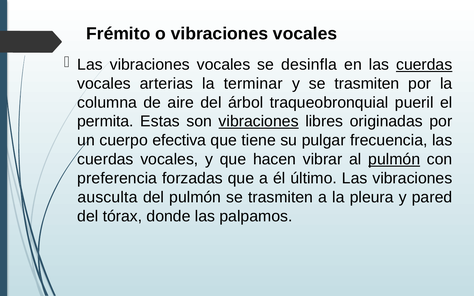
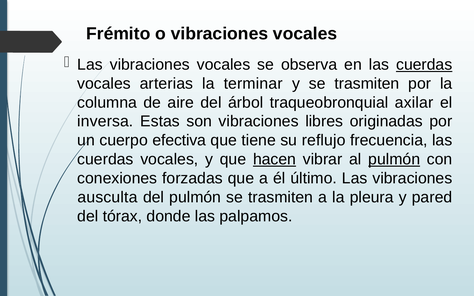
desinfla: desinfla -> observa (309, 65)
pueril: pueril -> axilar (414, 103)
permita: permita -> inversa (105, 122)
vibraciones underline: present -> none (259, 122)
pulgar: pulgar -> reflujo (324, 141)
hacen underline: none -> present (275, 159)
preferencia: preferencia -> conexiones (117, 178)
